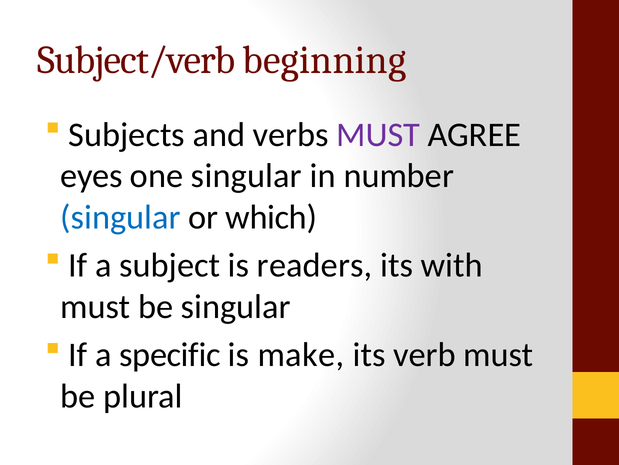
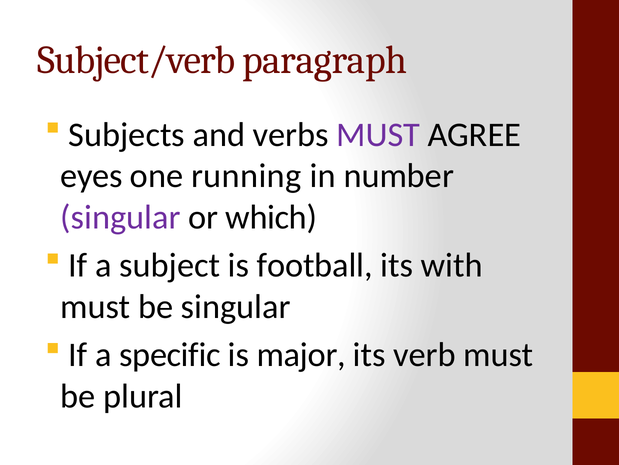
beginning: beginning -> paragraph (325, 60)
one singular: singular -> running (246, 176)
singular colour: blue -> purple (120, 217)
readers: readers -> football (315, 265)
make: make -> major (301, 354)
